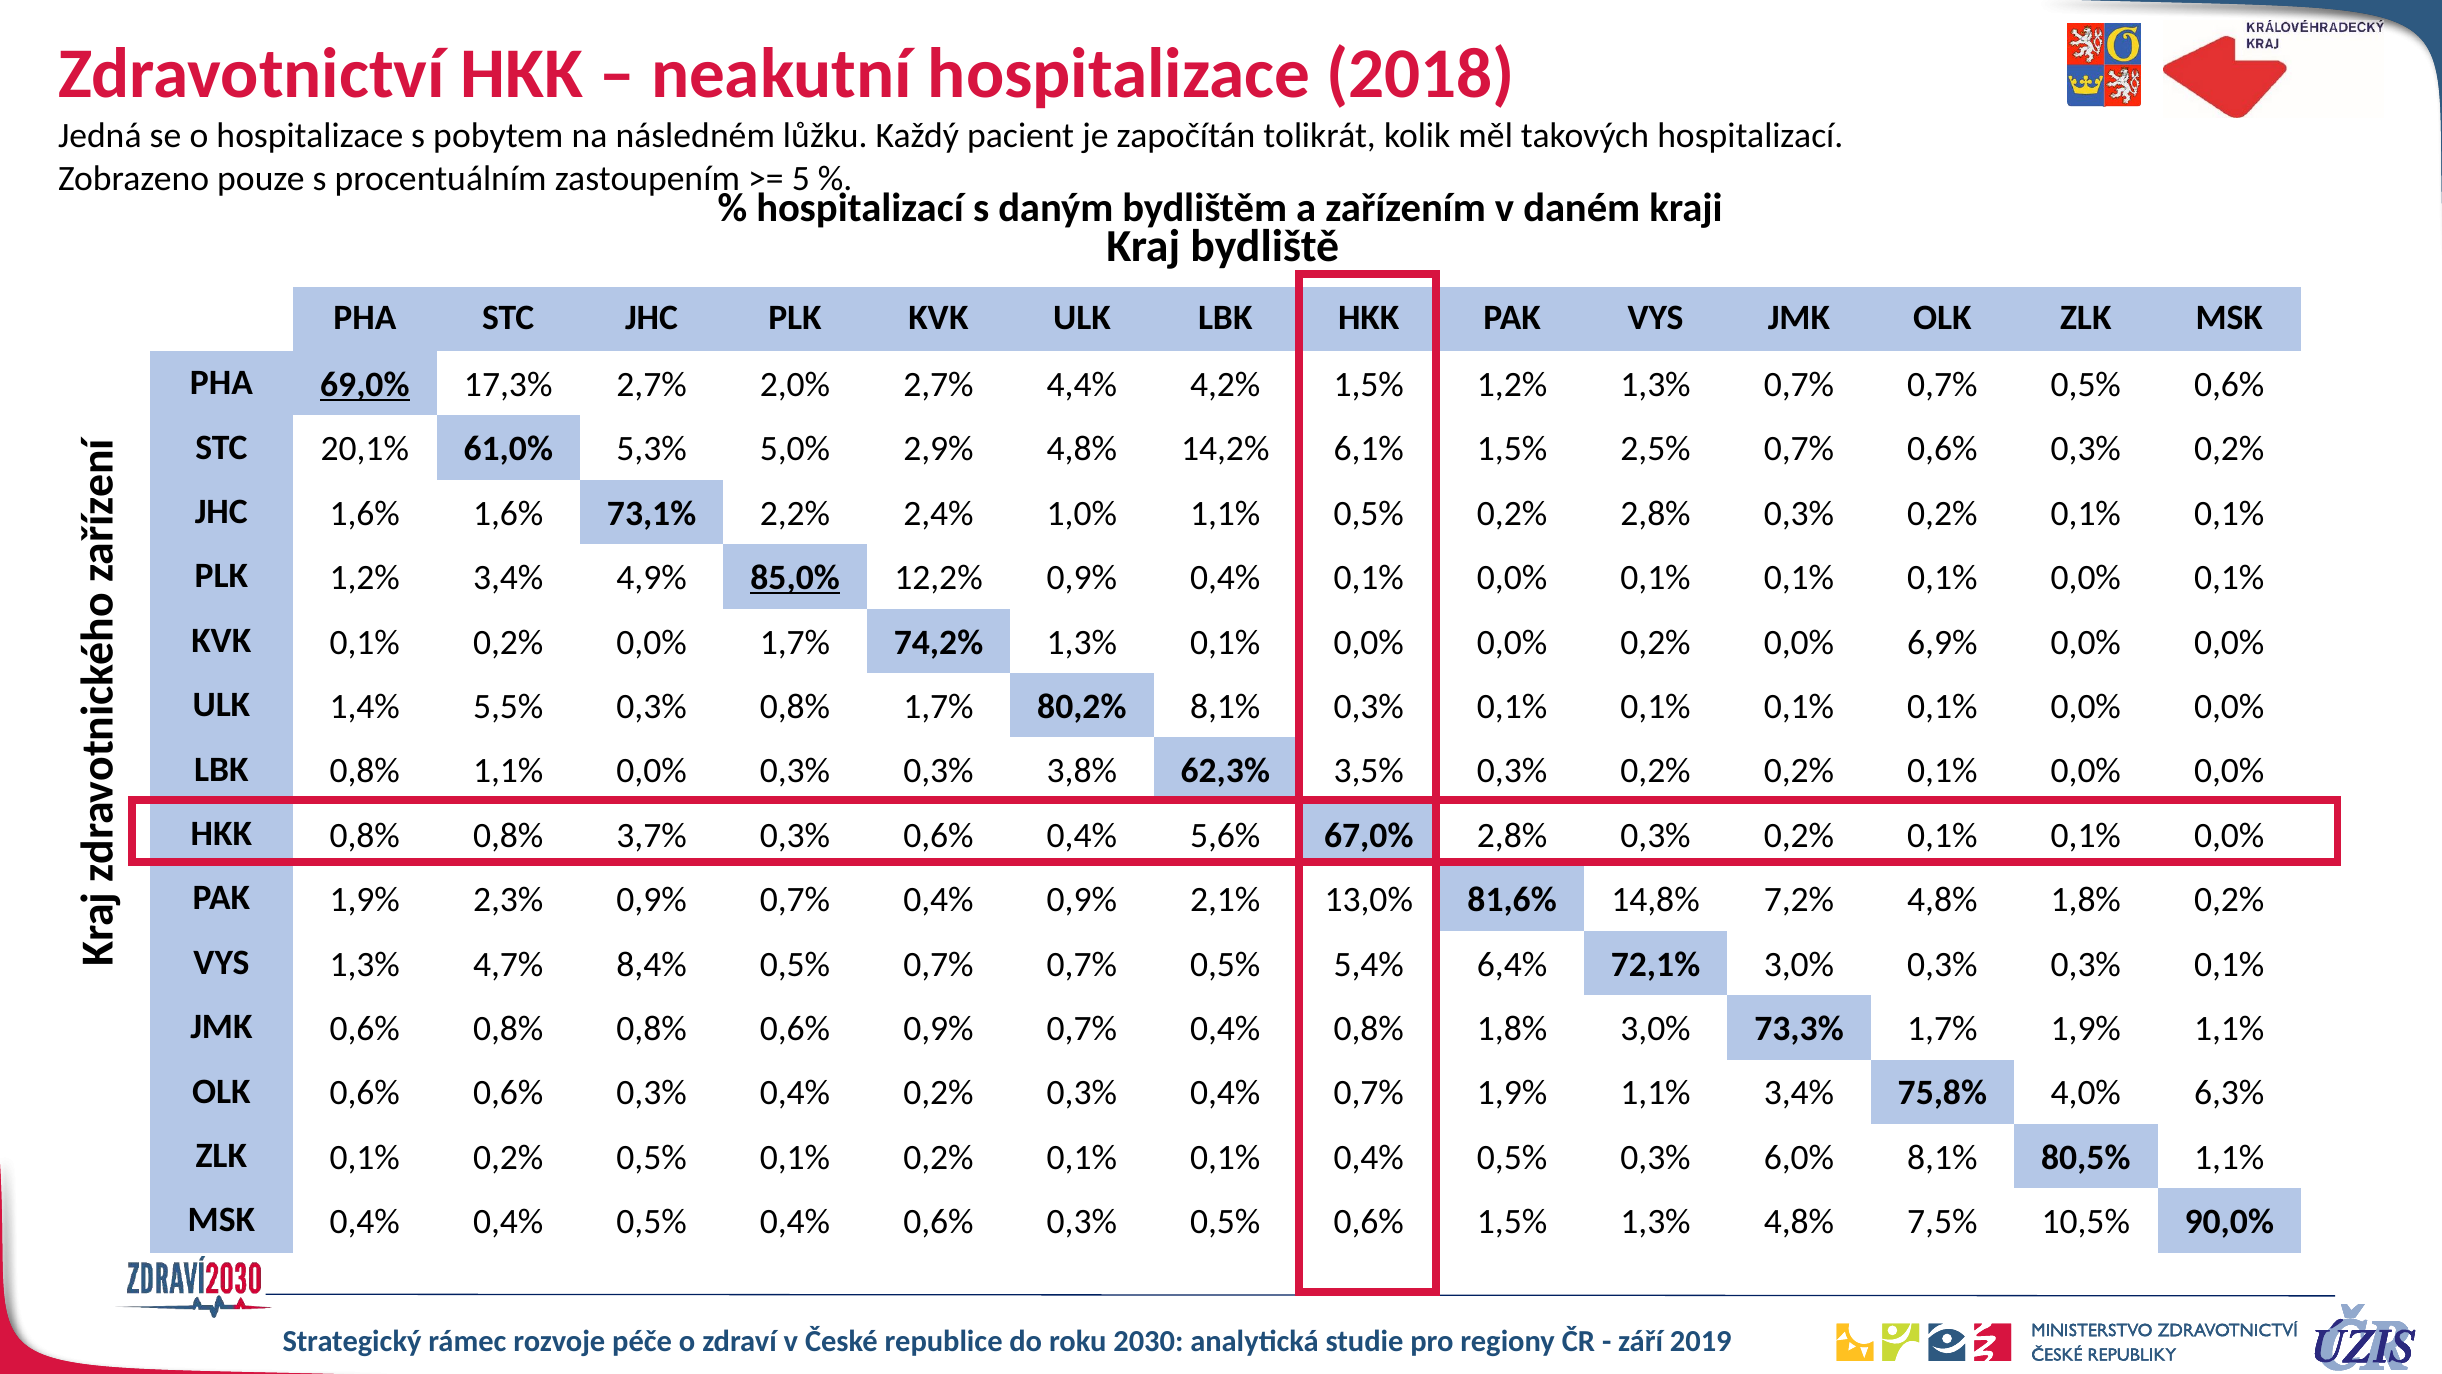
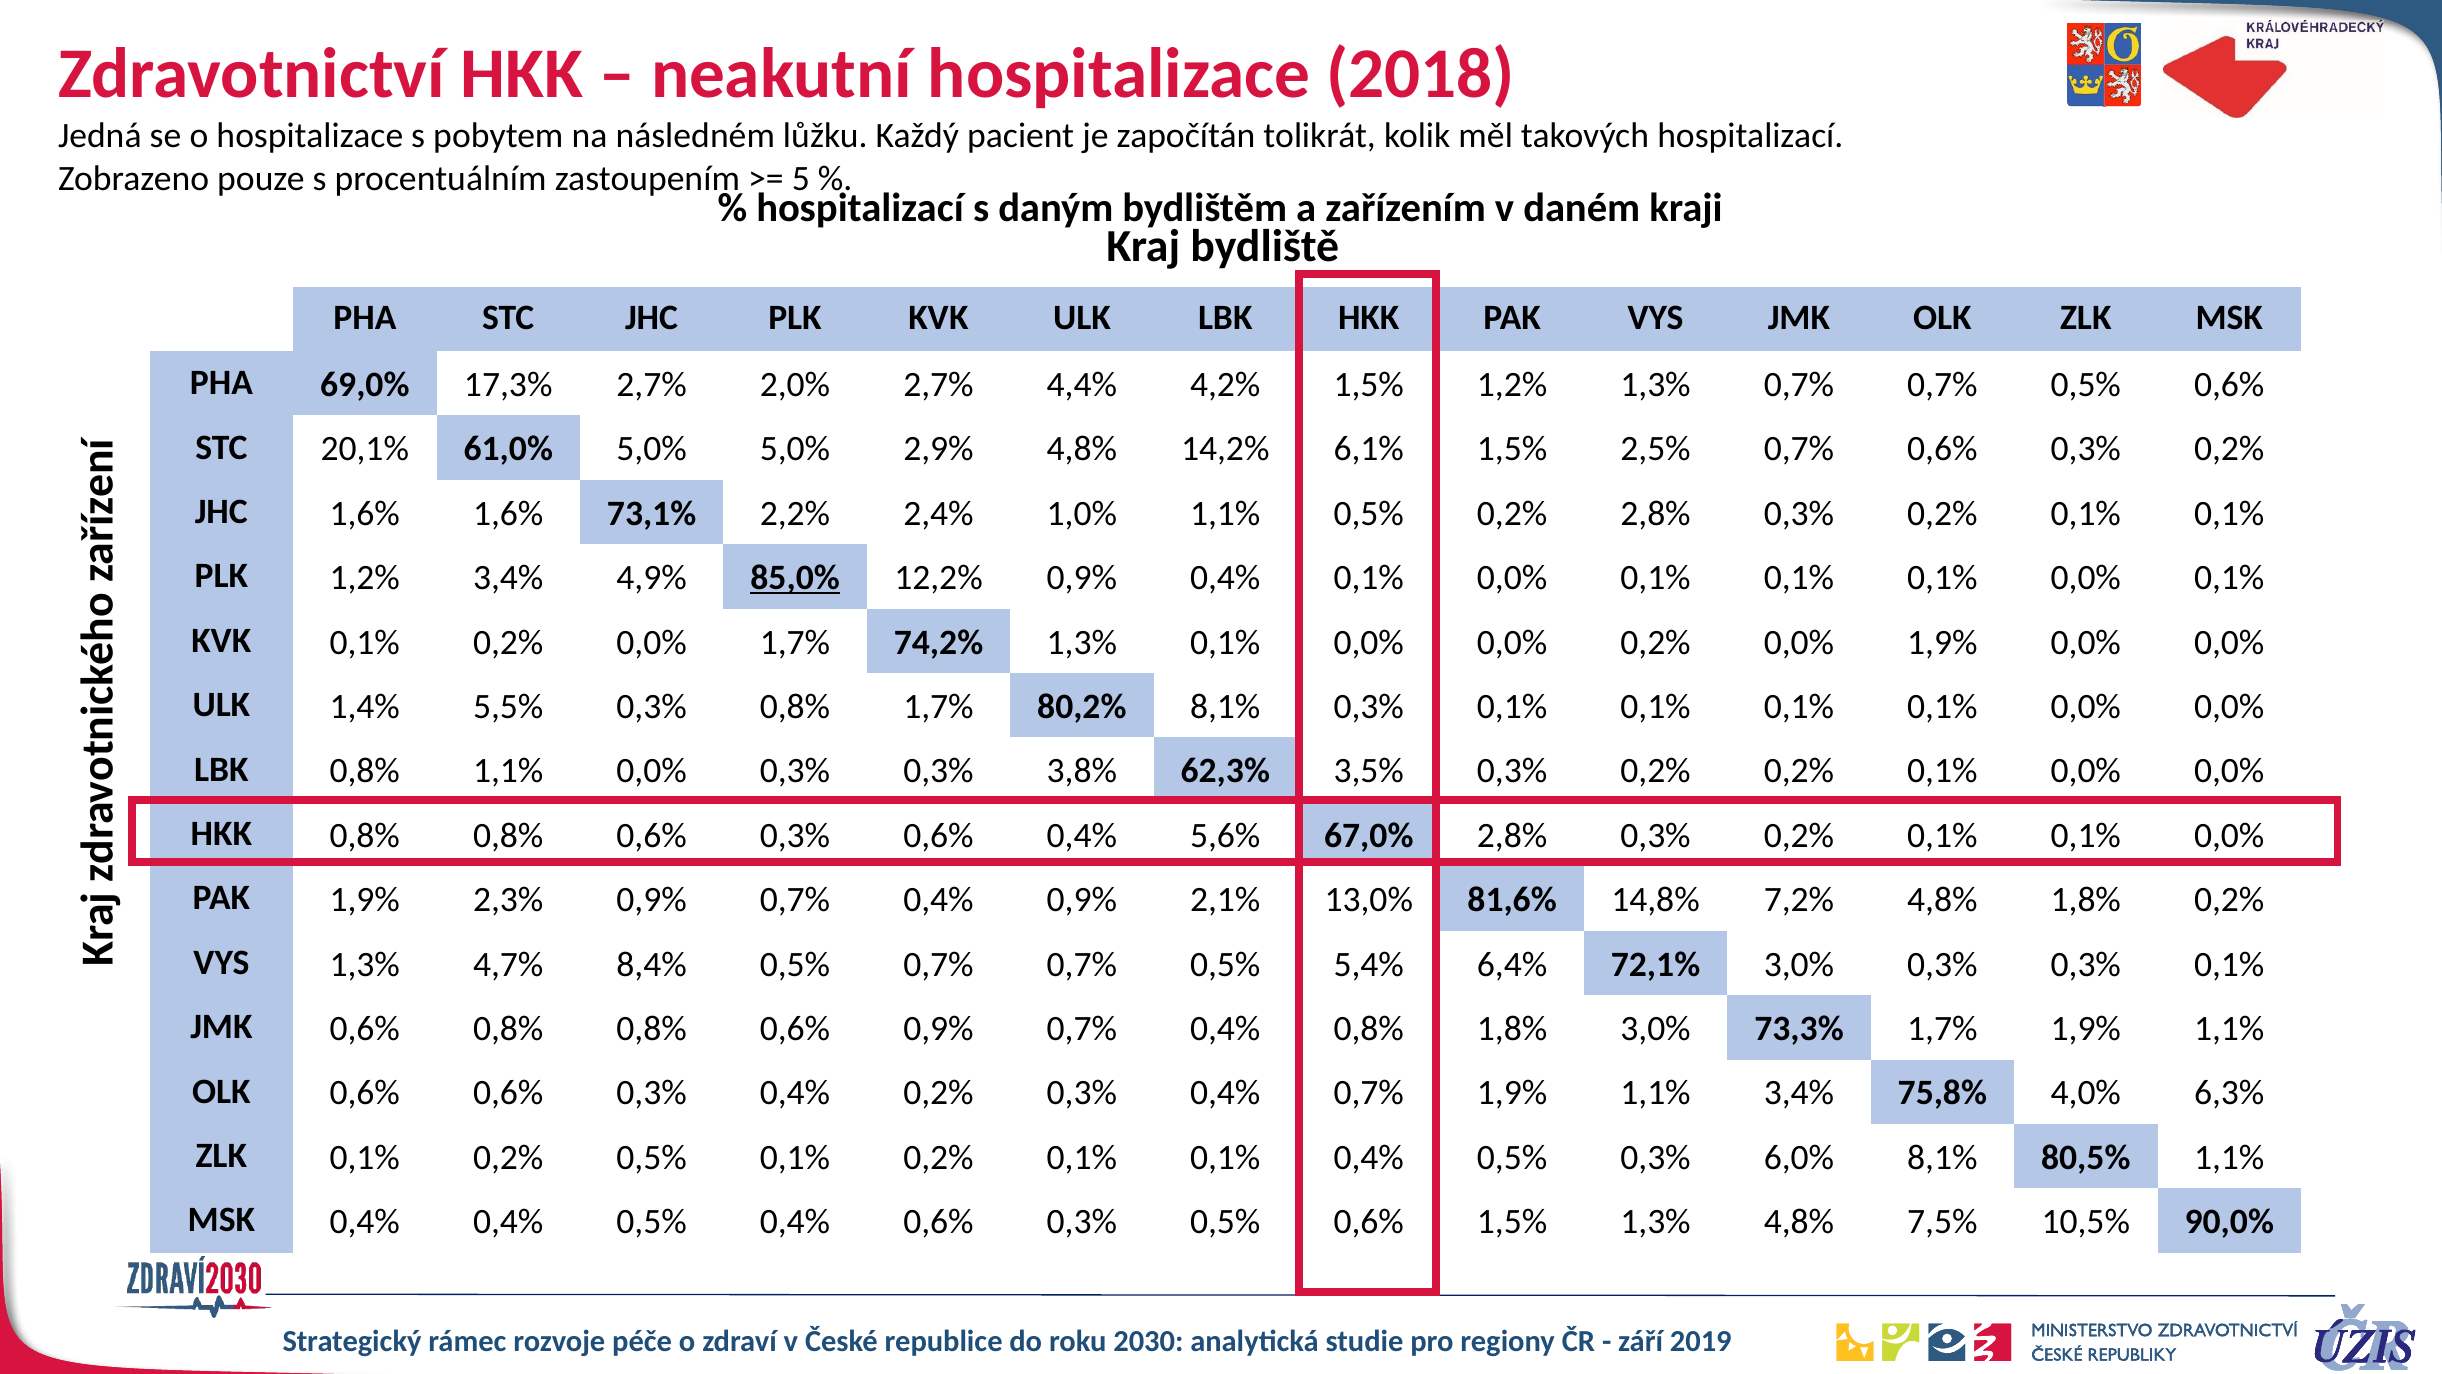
69,0% underline: present -> none (365, 385)
61,0% 5,3%: 5,3% -> 5,0% (652, 449)
0,0% 6,9%: 6,9% -> 1,9% (1942, 642)
HKK 0,8% 0,8% 3,7%: 3,7% -> 0,6% (652, 835)
